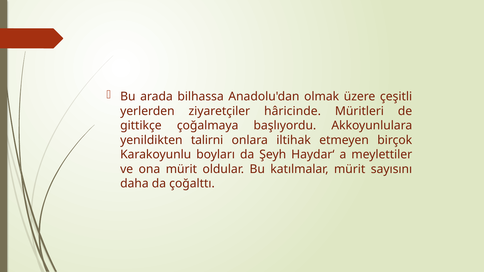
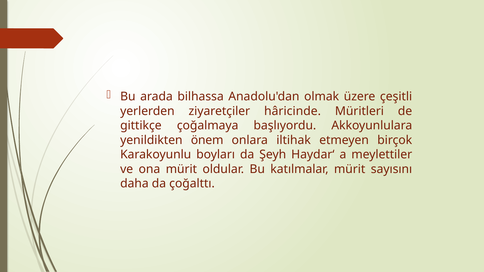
talirni: talirni -> önem (207, 140)
